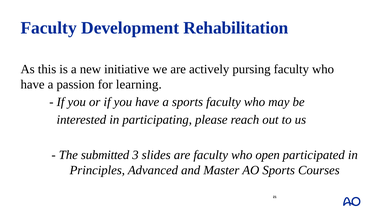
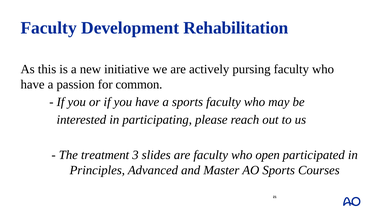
learning: learning -> common (139, 85)
submitted: submitted -> treatment (105, 155)
